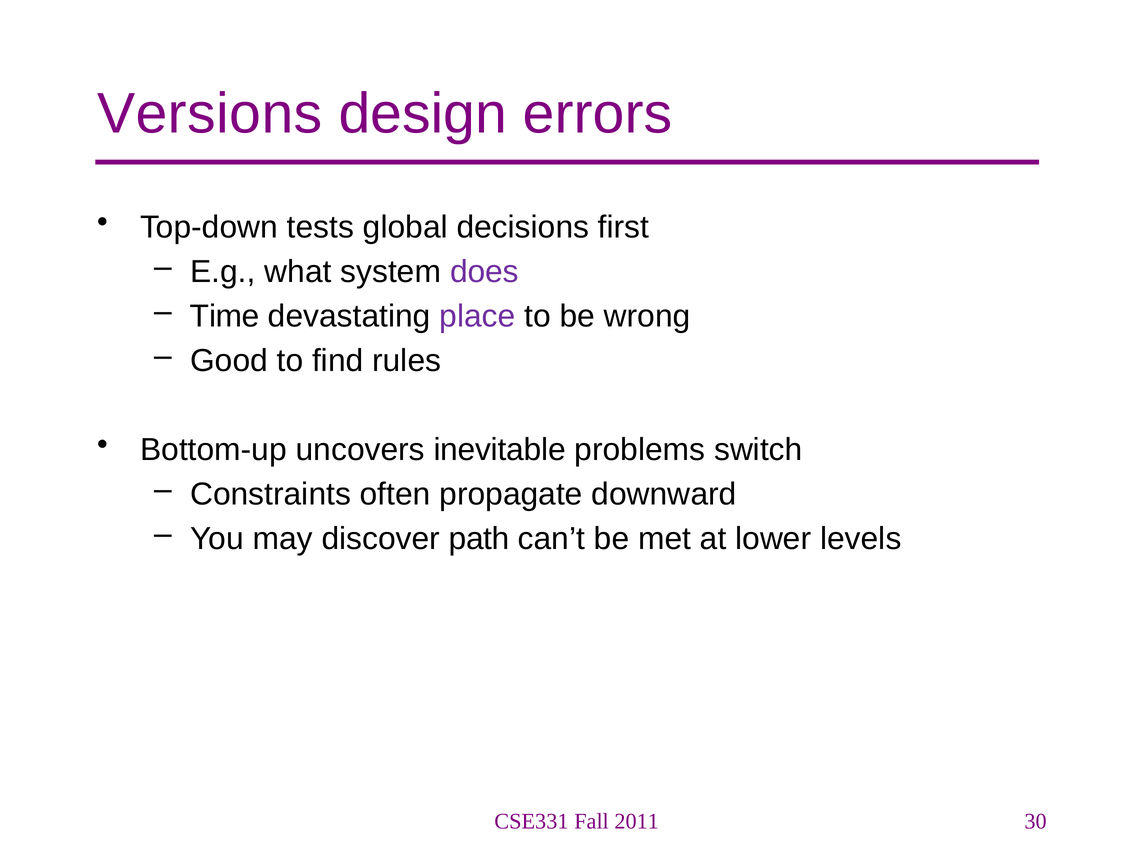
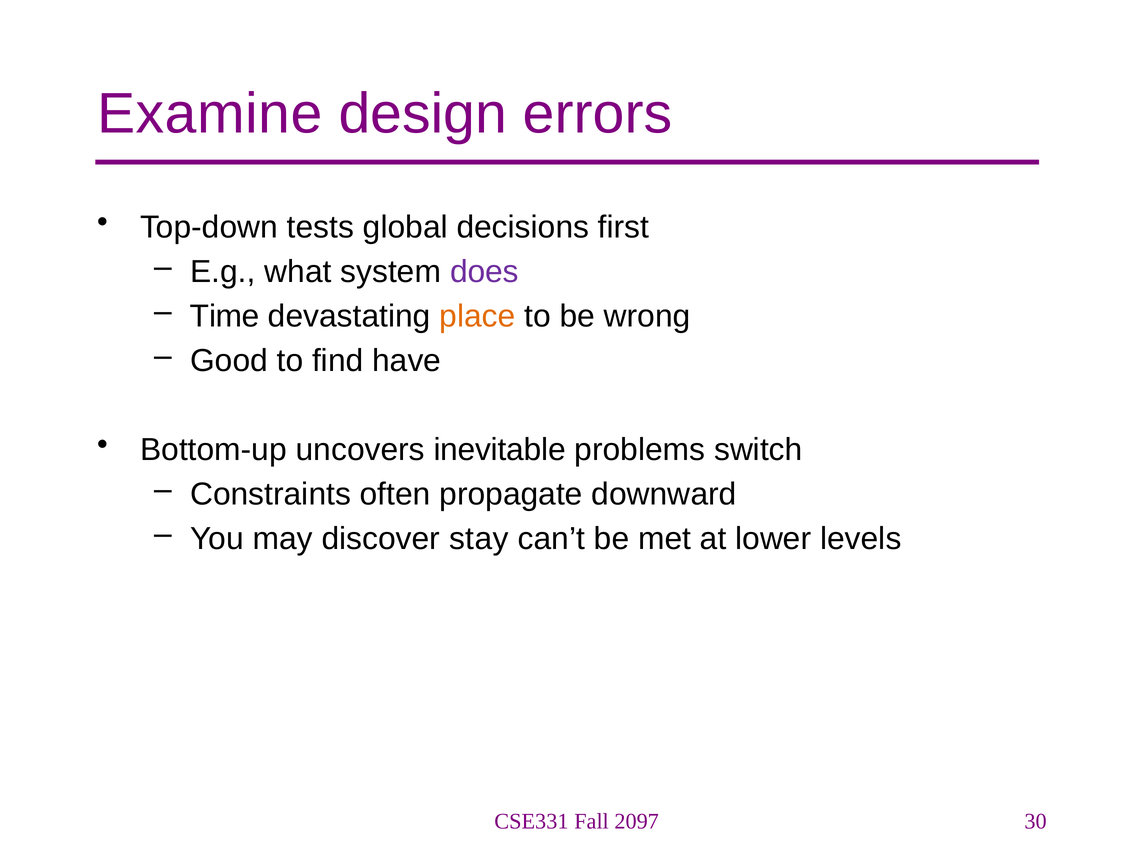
Versions: Versions -> Examine (210, 114)
place colour: purple -> orange (477, 316)
rules: rules -> have (407, 361)
path: path -> stay (479, 539)
2011: 2011 -> 2097 (637, 821)
